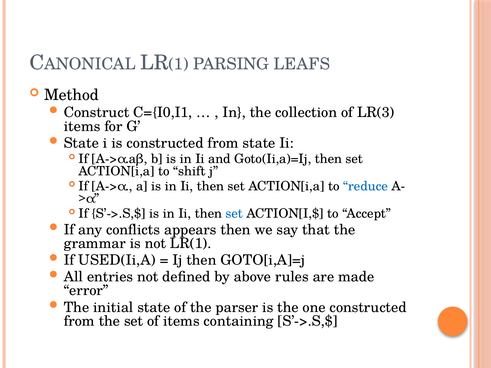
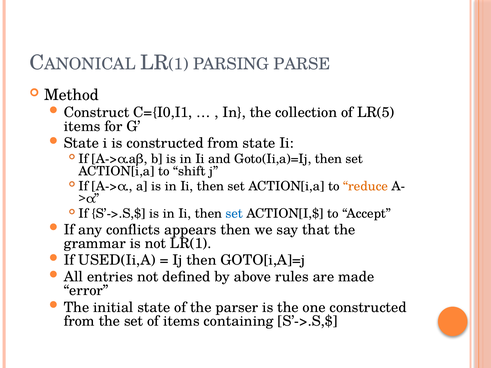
LEAFS: LEAFS -> PARSE (302, 64)
LR(3: LR(3 -> LR(5 (376, 113)
reduce colour: blue -> orange (366, 186)
